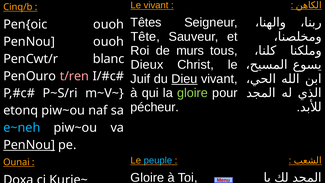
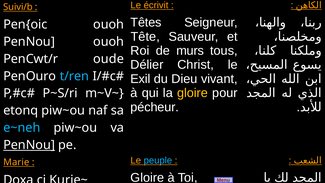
Cinq/b: Cinq/b -> Suivi/b (18, 7)
Le vivant: vivant -> écrivit (156, 5)
blanc: blanc -> oude (109, 59)
Dieux: Dieux -> Délier (147, 65)
t/ren colour: pink -> light blue (74, 76)
Juif: Juif -> Exil (140, 79)
Dieu underline: present -> none (184, 79)
gloire colour: light green -> yellow (193, 93)
Ounai: Ounai -> Marie (16, 162)
